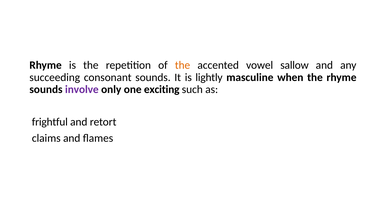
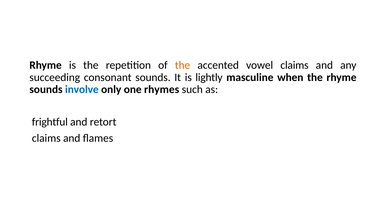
vowel sallow: sallow -> claims (294, 65)
involve colour: purple -> blue (82, 90)
exciting: exciting -> rhymes (162, 90)
